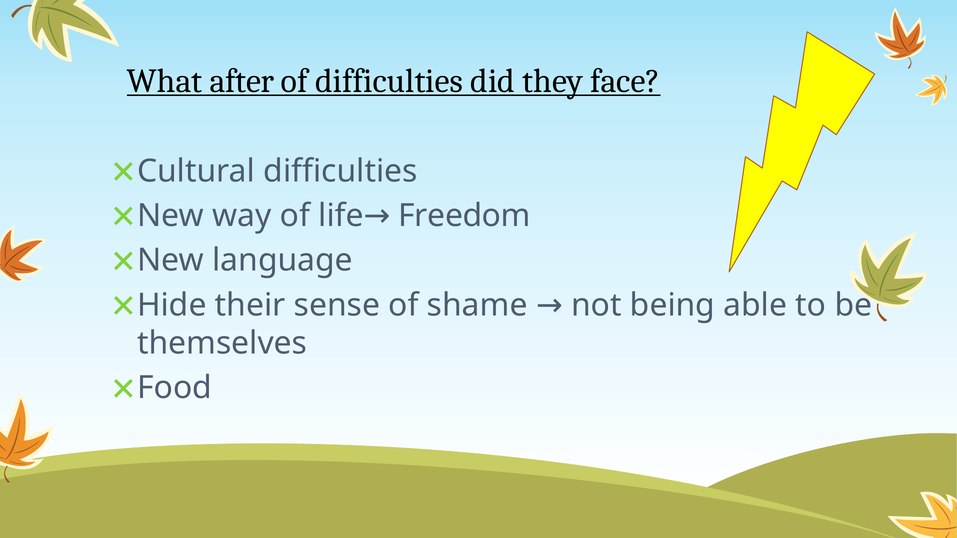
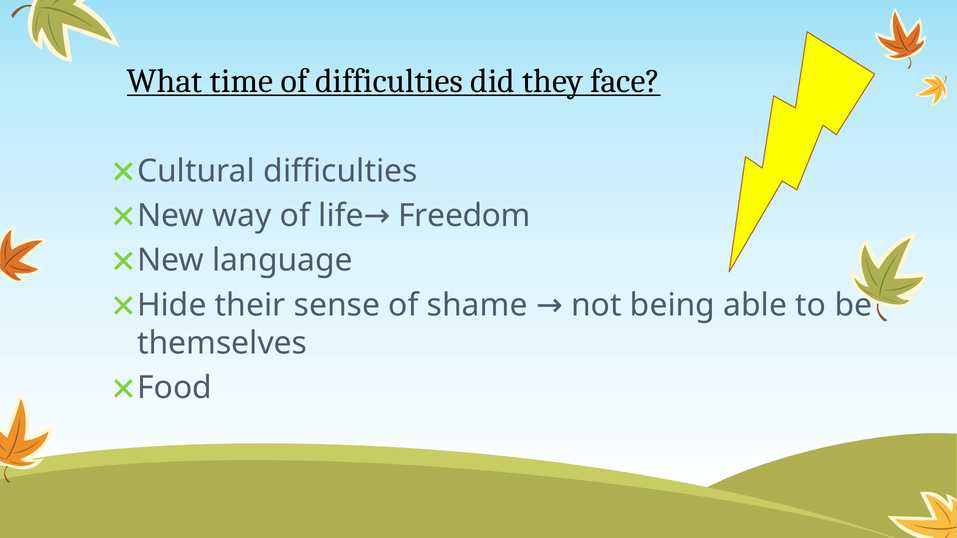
after: after -> time (242, 81)
